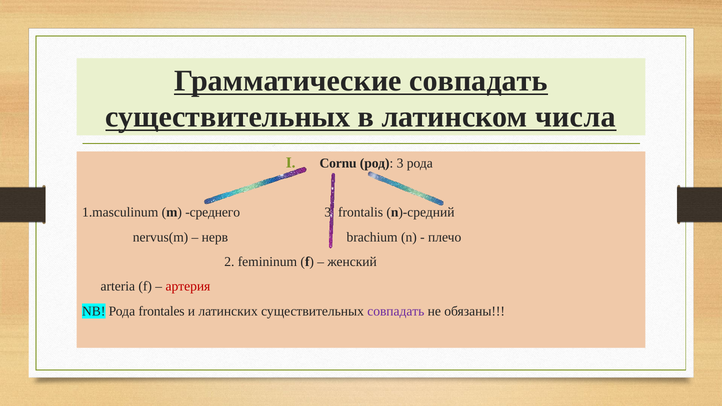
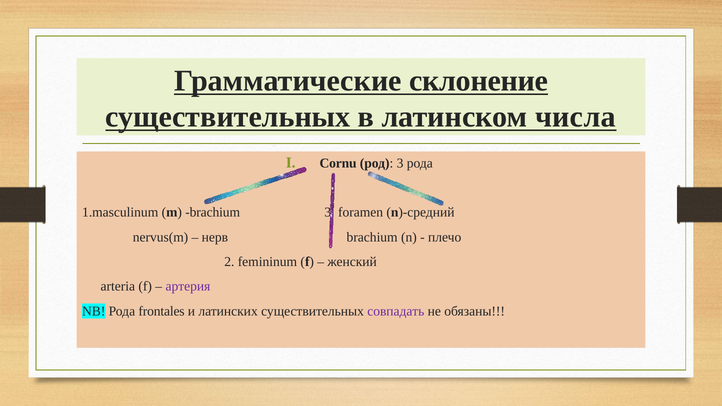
Грамматические совпадать: совпадать -> склонение (479, 81)
m среднего: среднего -> brachium (213, 213)
frontalis: frontalis -> foramen (361, 213)
артерия colour: red -> purple (188, 287)
